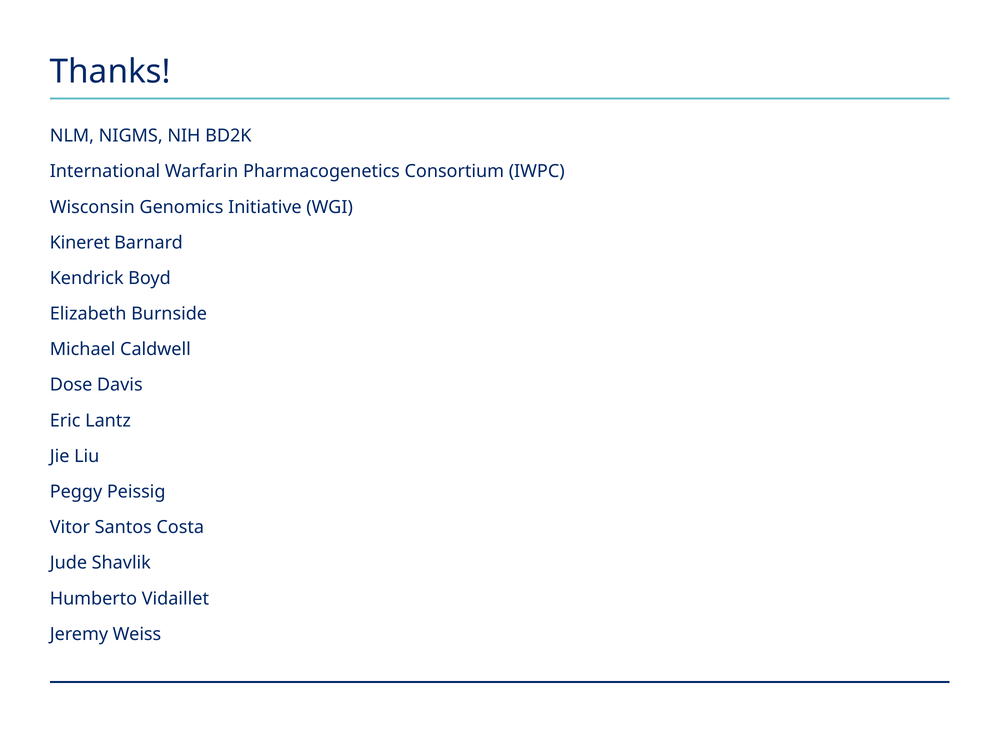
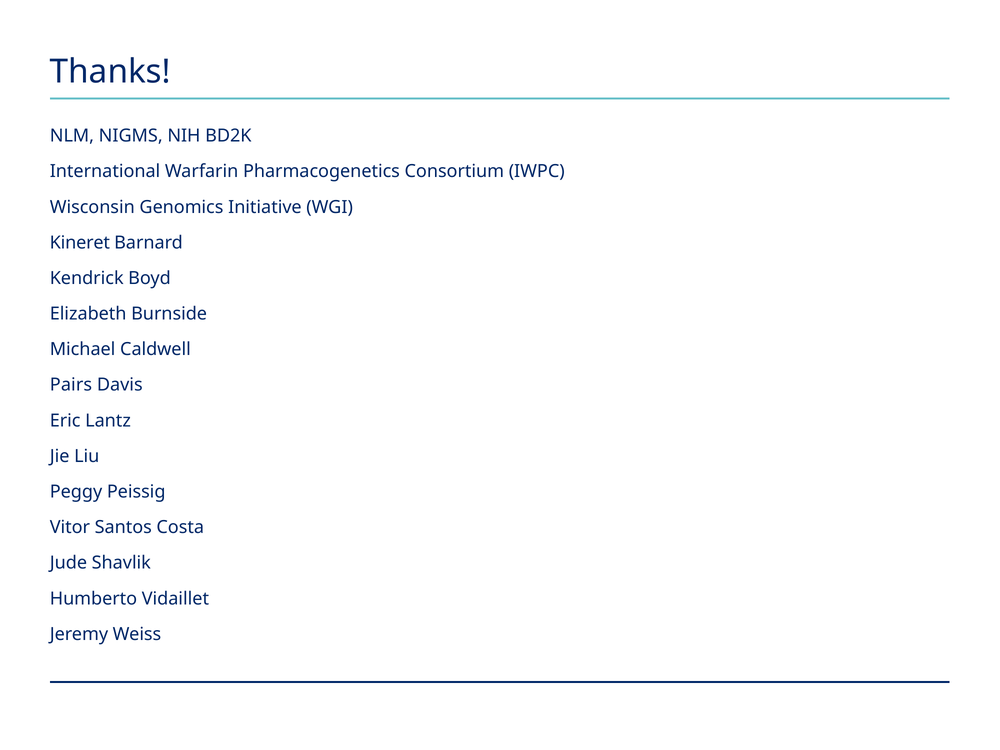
Dose: Dose -> Pairs (71, 385)
